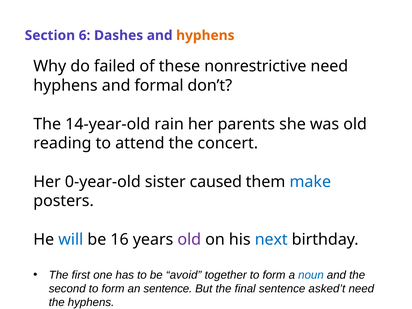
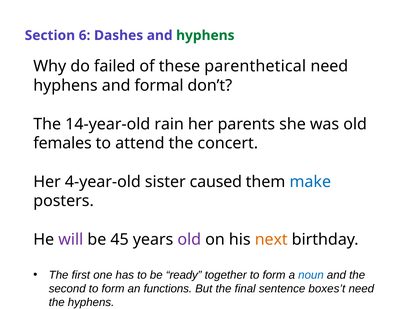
hyphens colour: orange -> green (205, 35)
nonrestrictive: nonrestrictive -> parenthetical (255, 66)
reading: reading -> females (62, 143)
0-year-old: 0-year-old -> 4-year-old (103, 182)
will colour: blue -> purple (71, 239)
16: 16 -> 45 (120, 239)
next colour: blue -> orange (271, 239)
avoid: avoid -> ready (184, 275)
an sentence: sentence -> functions (168, 289)
asked’t: asked’t -> boxes’t (327, 289)
